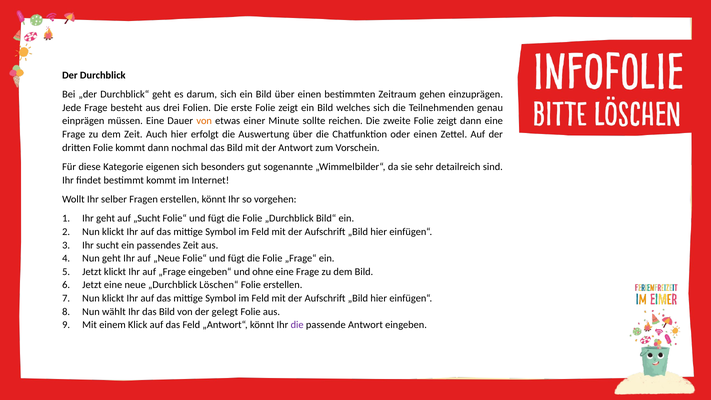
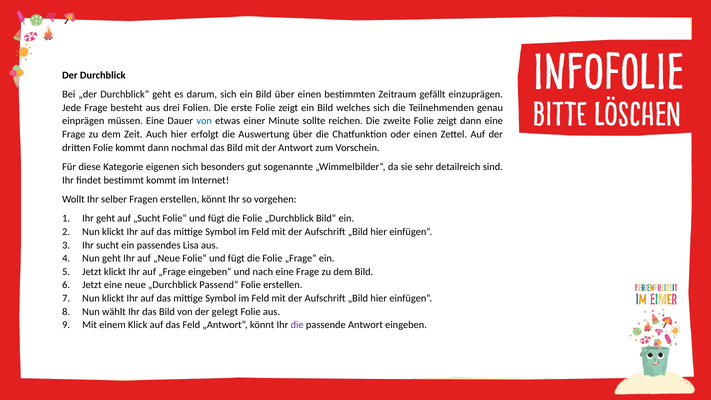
gehen: gehen -> gefällt (432, 94)
von colour: orange -> blue (204, 121)
passendes Zeit: Zeit -> Lisa (191, 245)
ohne: ohne -> nach (263, 272)
Löschen“: Löschen“ -> Passend“ (219, 285)
